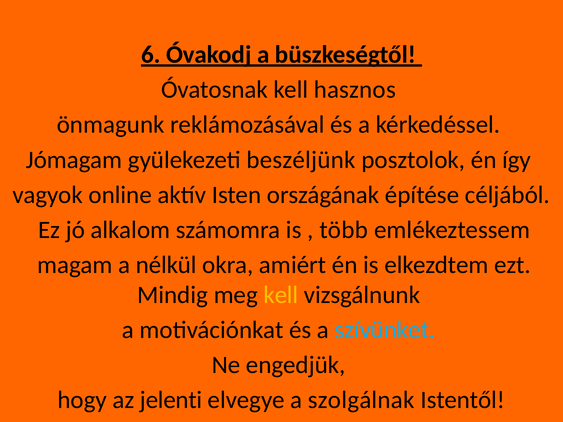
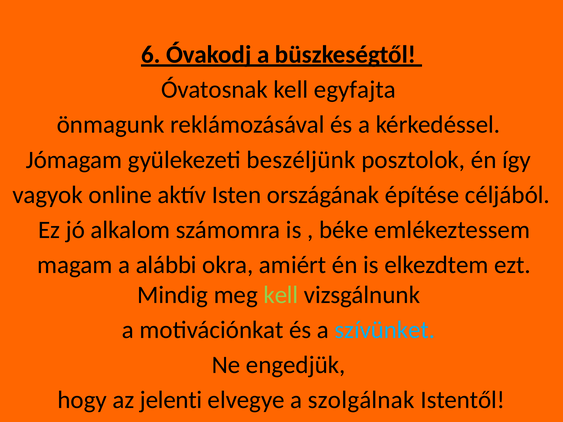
hasznos: hasznos -> egyfajta (355, 90)
több: több -> béke (344, 230)
nélkül: nélkül -> alábbi (166, 265)
kell colour: yellow -> light green (281, 295)
